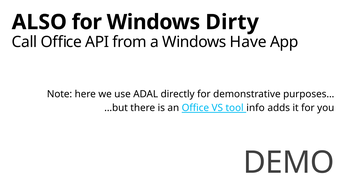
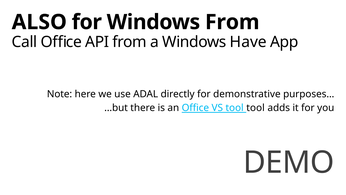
Windows Dirty: Dirty -> From (232, 22)
tool info: info -> tool (256, 108)
